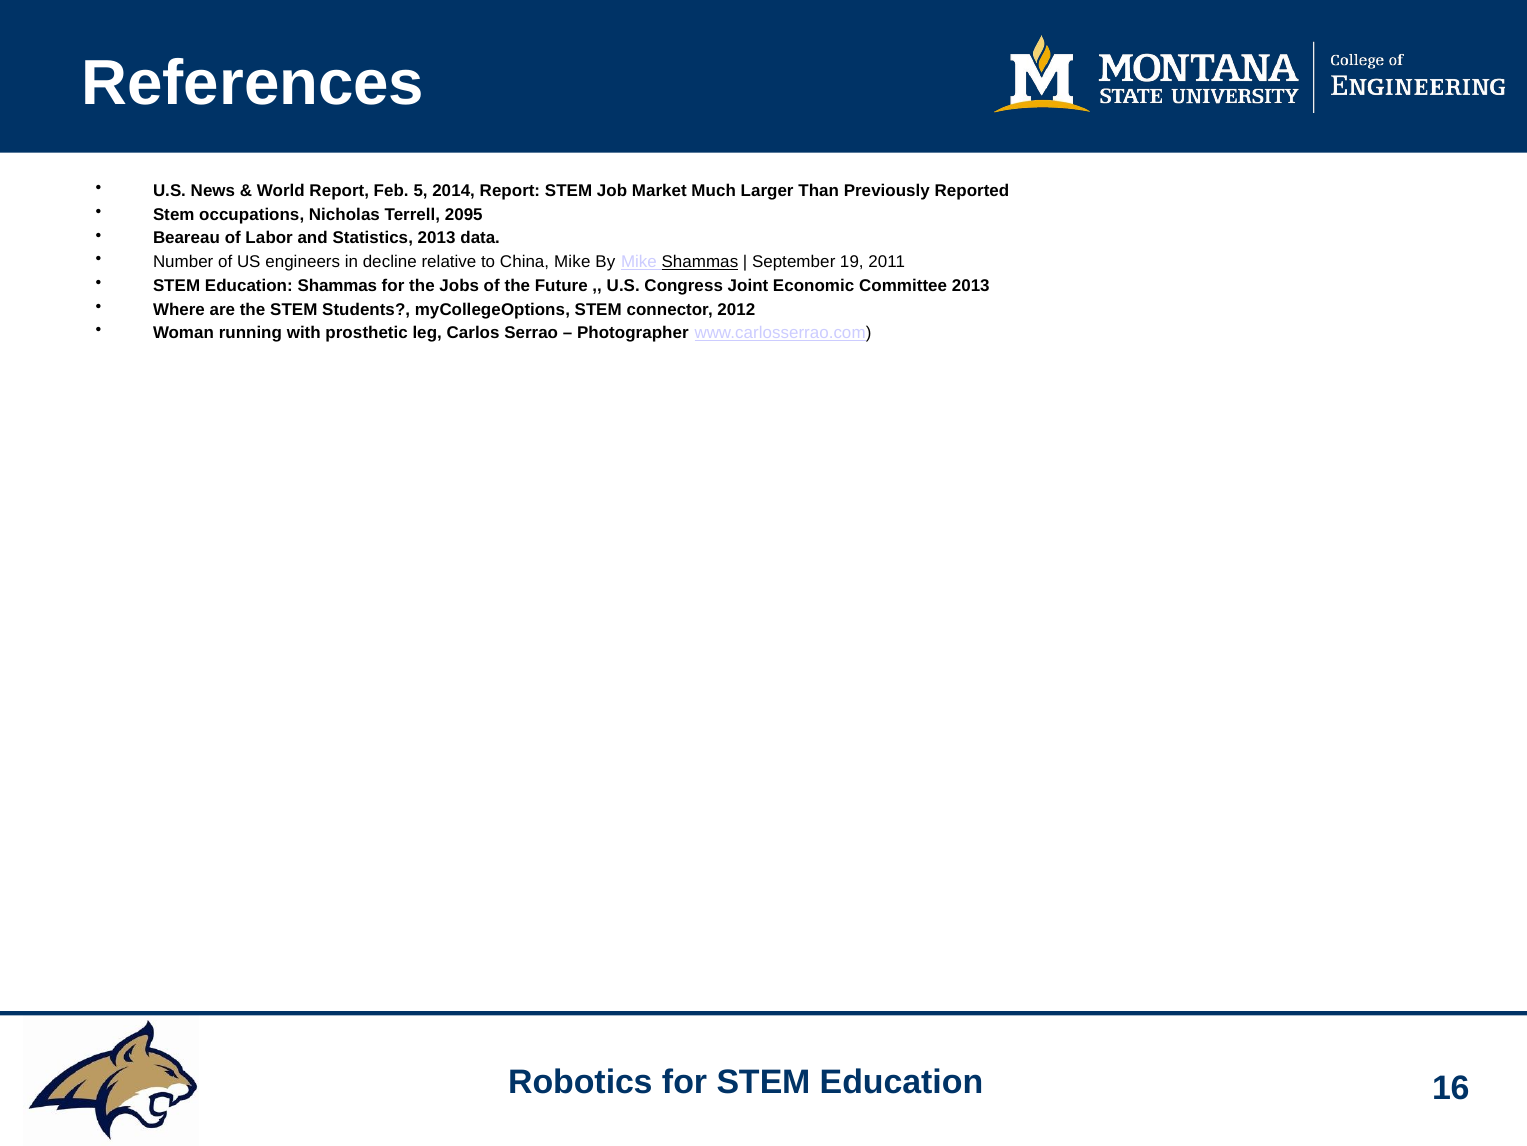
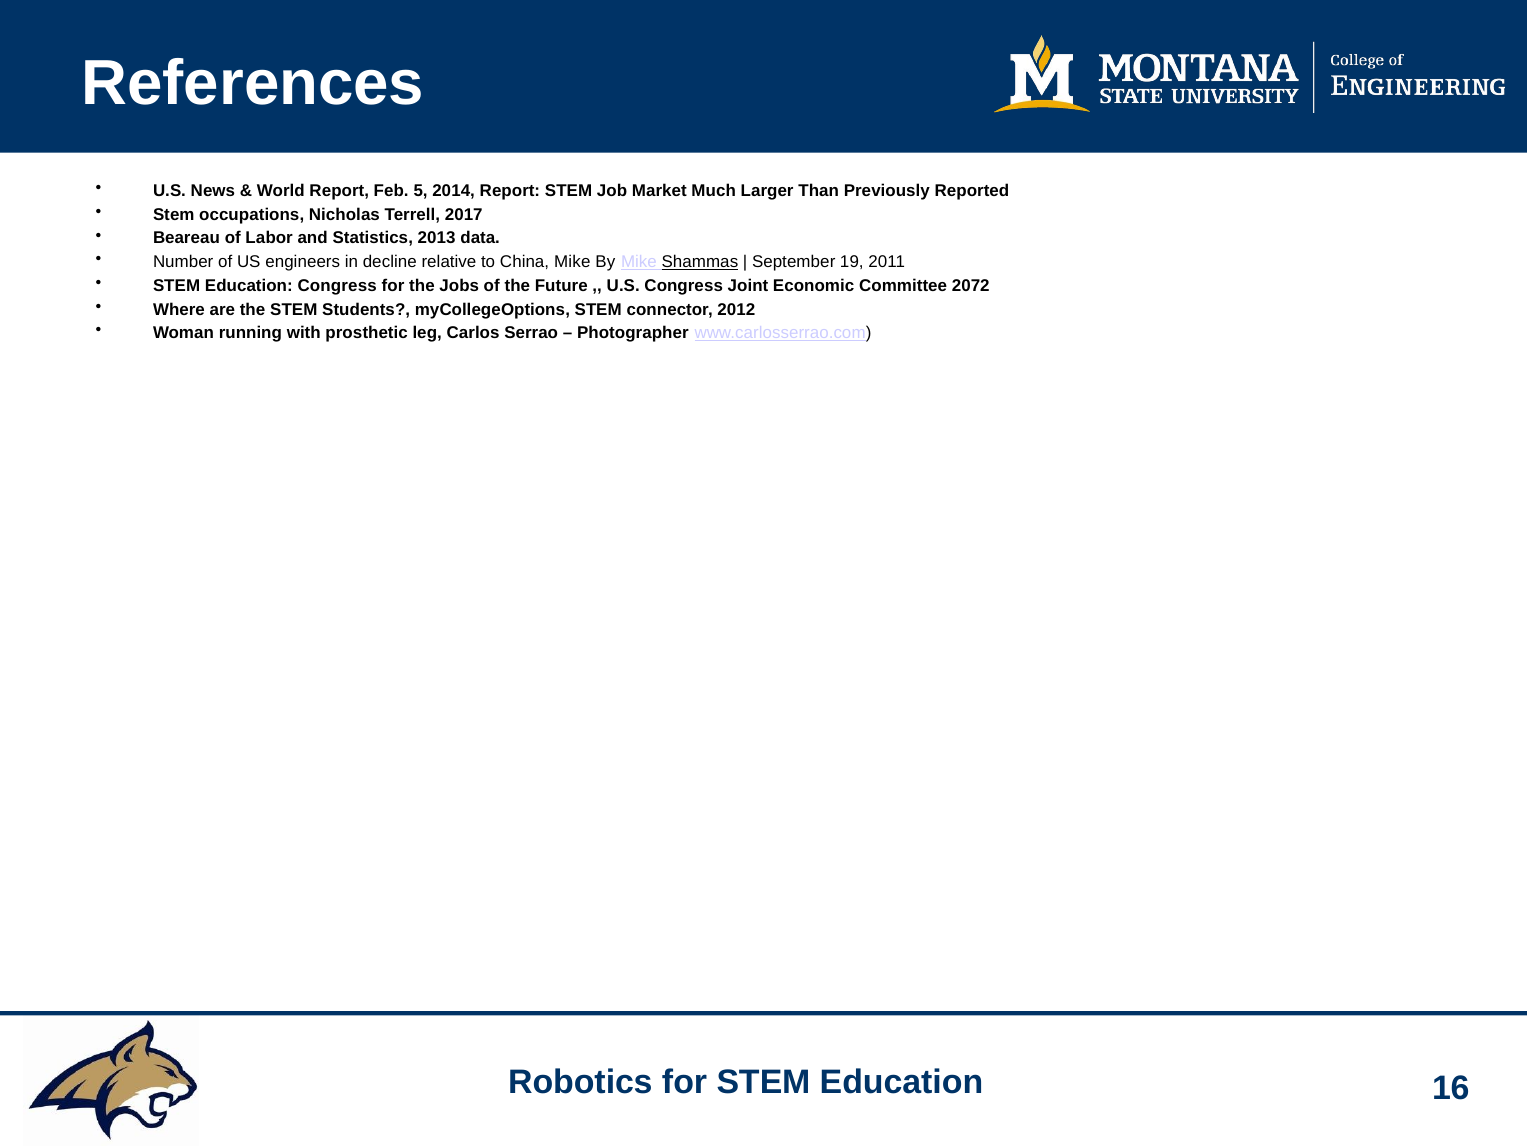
2095: 2095 -> 2017 (464, 214)
Education Shammas: Shammas -> Congress (337, 286)
Committee 2013: 2013 -> 2072 (971, 286)
